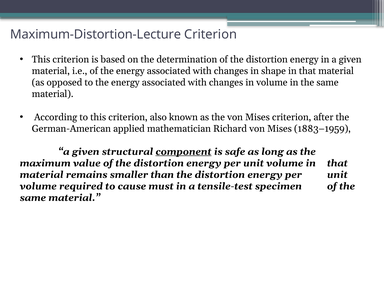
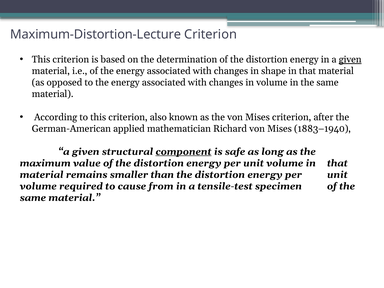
given underline: none -> present (350, 60)
1883–1959: 1883–1959 -> 1883–1940 (322, 129)
must: must -> from (161, 186)
